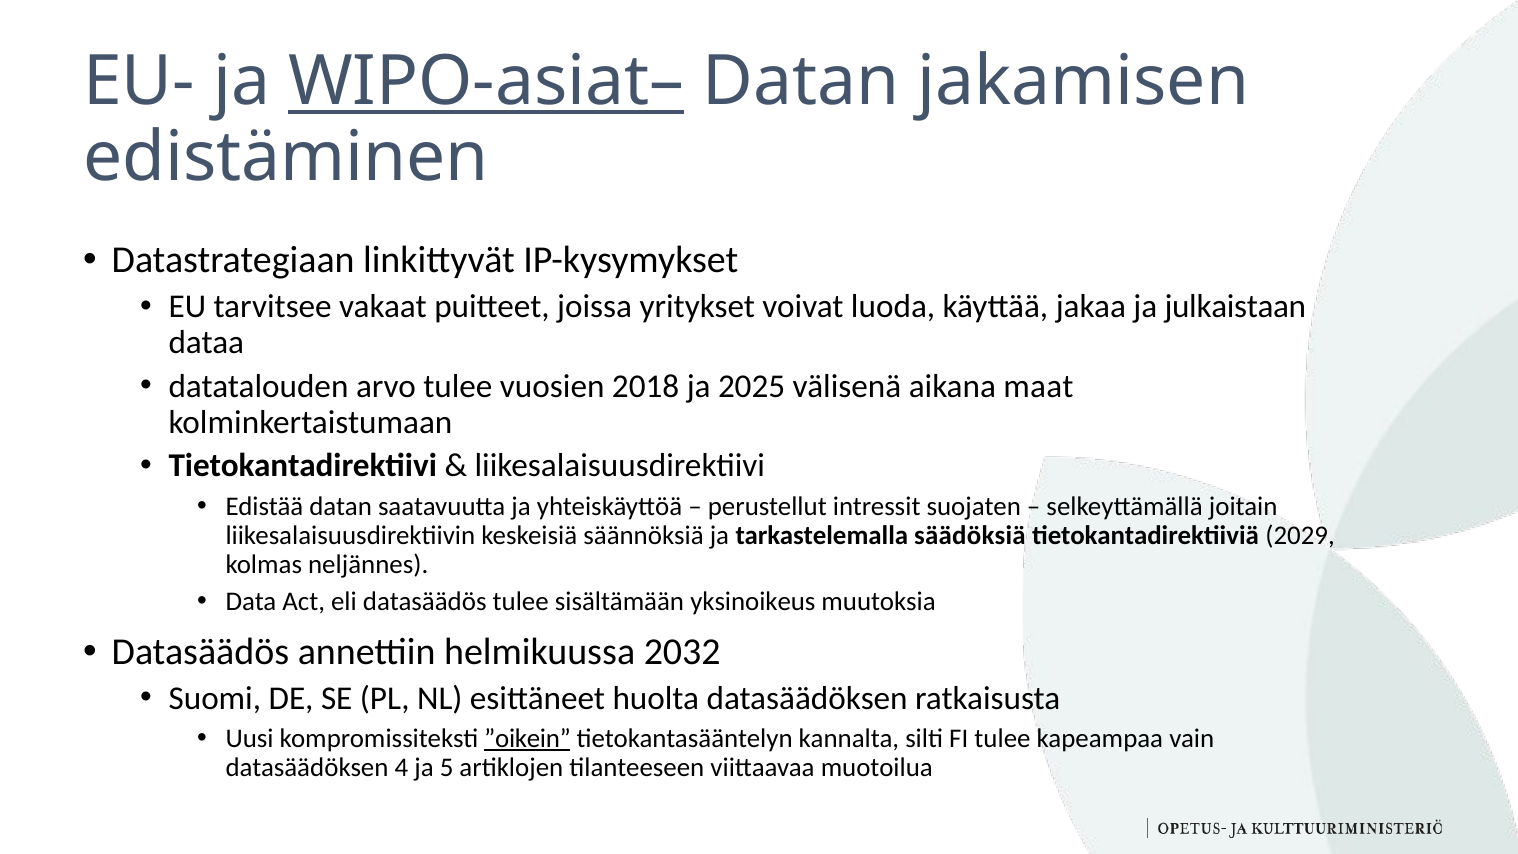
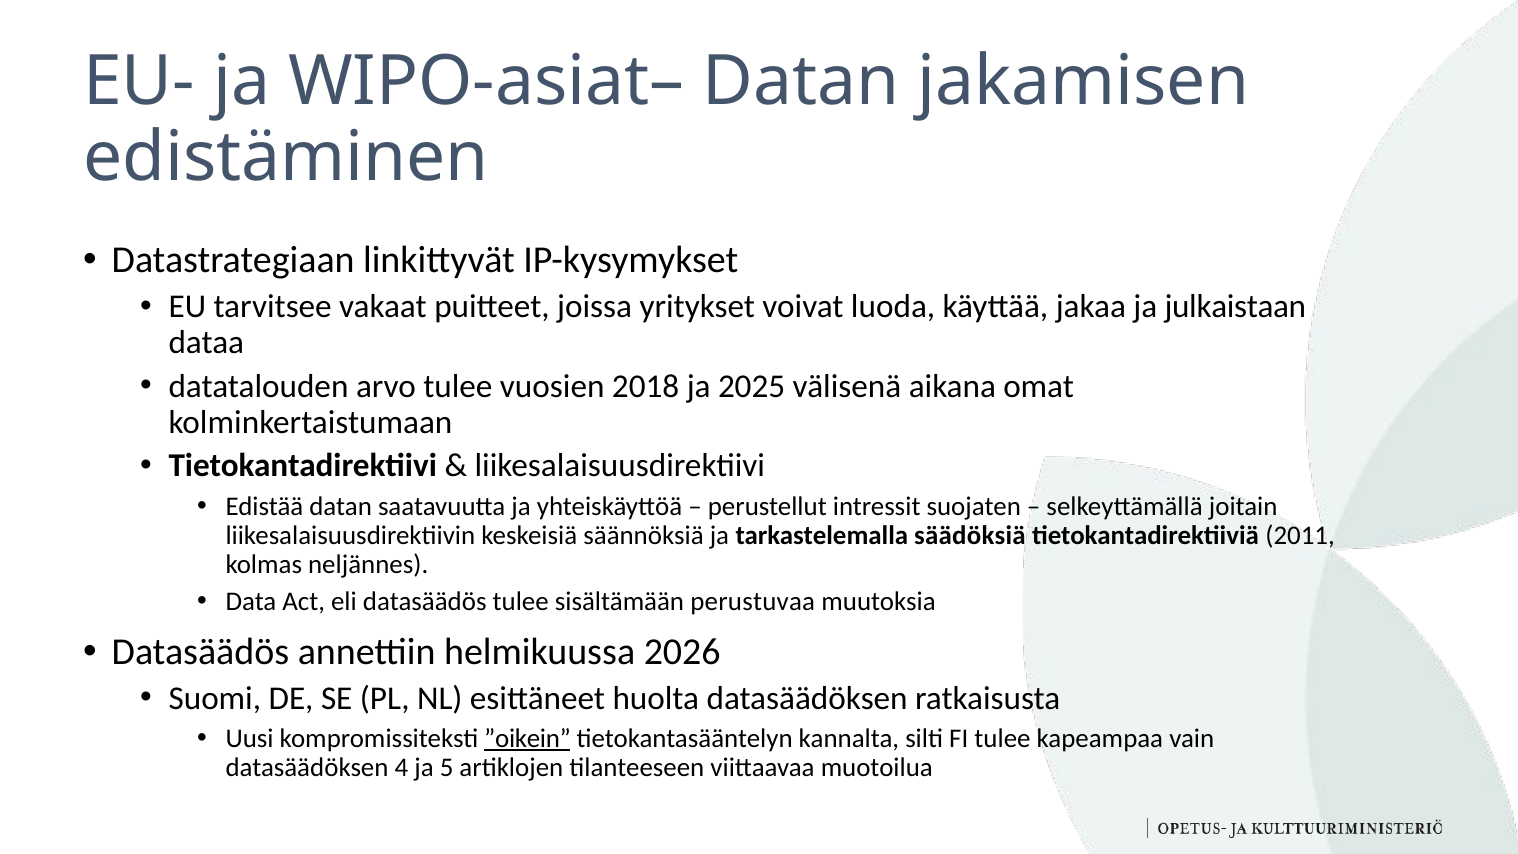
WIPO-asiat– underline: present -> none (486, 82)
maat: maat -> omat (1039, 386)
2029: 2029 -> 2011 (1300, 535)
yksinoikeus: yksinoikeus -> perustuvaa (753, 601)
2032: 2032 -> 2026 (682, 652)
